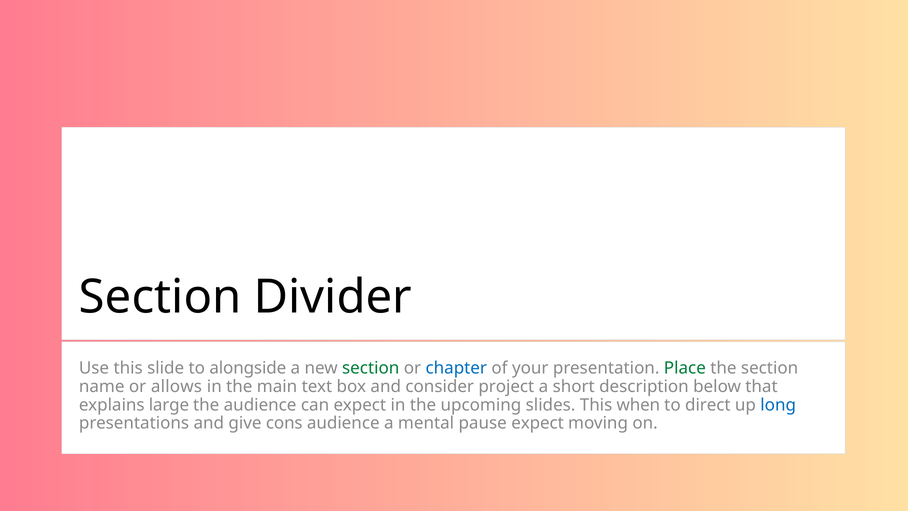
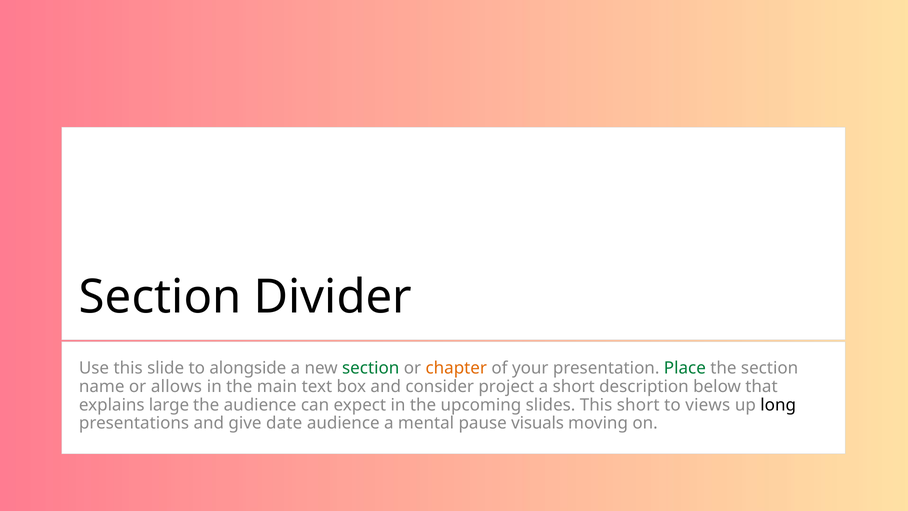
chapter colour: blue -> orange (456, 368)
This when: when -> short (638, 405)
direct: direct -> views (708, 405)
long colour: blue -> black (778, 405)
cons: cons -> date (284, 423)
pause expect: expect -> visuals (538, 423)
